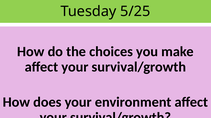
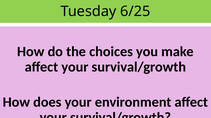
5/25: 5/25 -> 6/25 (135, 11)
